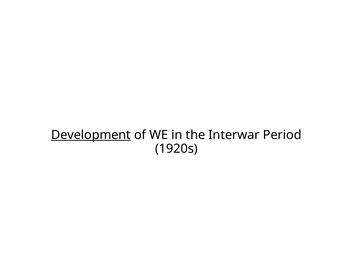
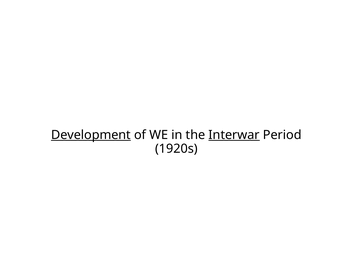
Interwar underline: none -> present (234, 135)
